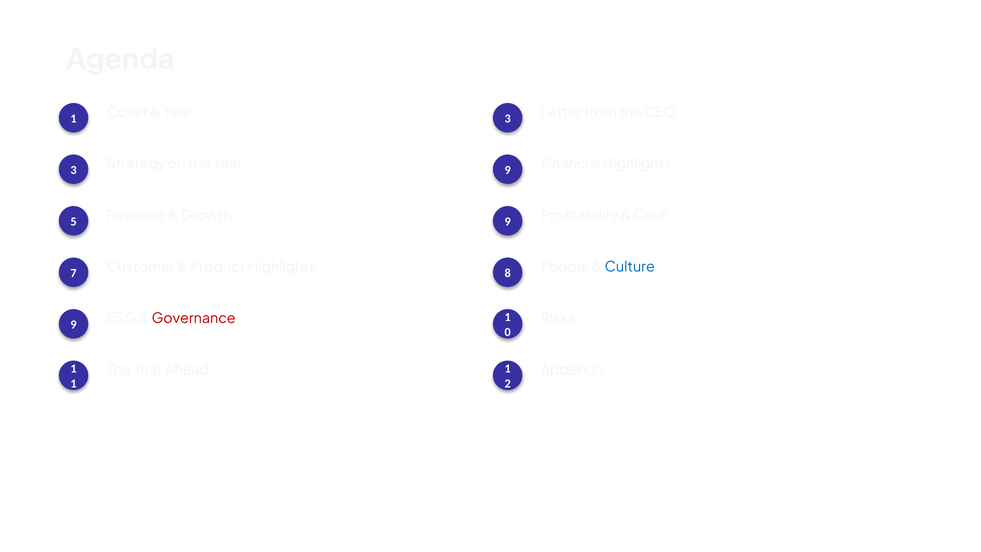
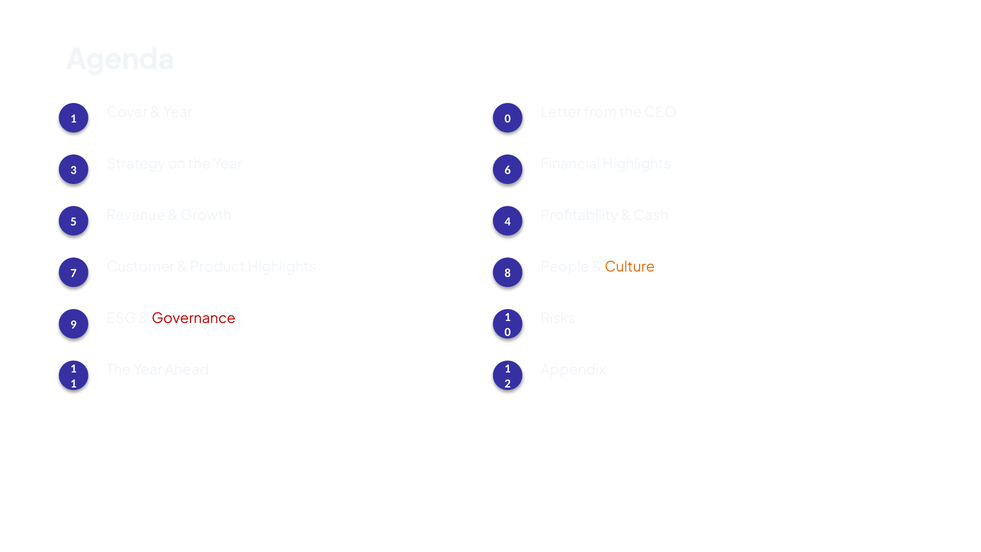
Year 3: 3 -> 0 (508, 119)
Year 9: 9 -> 6 (508, 170)
Growth 9: 9 -> 4 (508, 222)
Culture colour: blue -> orange (630, 267)
